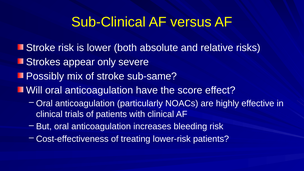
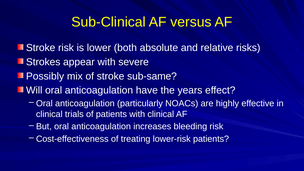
appear only: only -> with (107, 62)
score: score -> years (190, 90)
